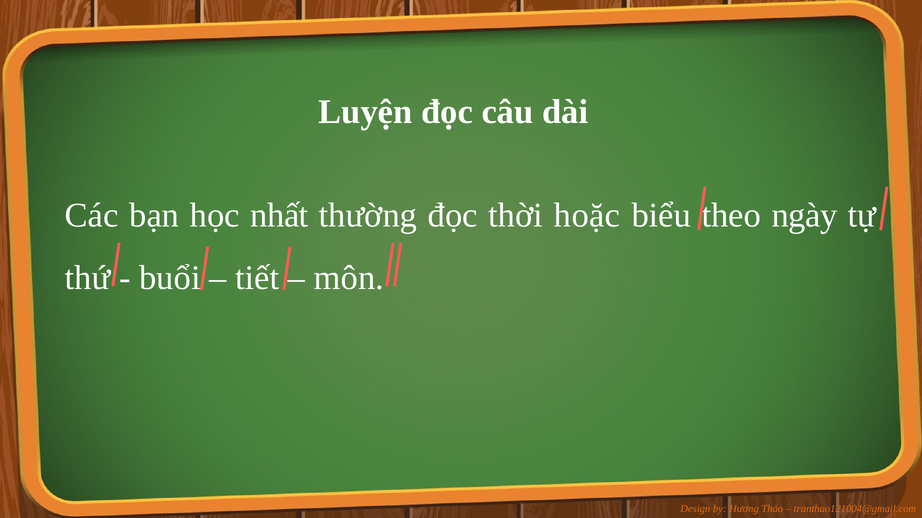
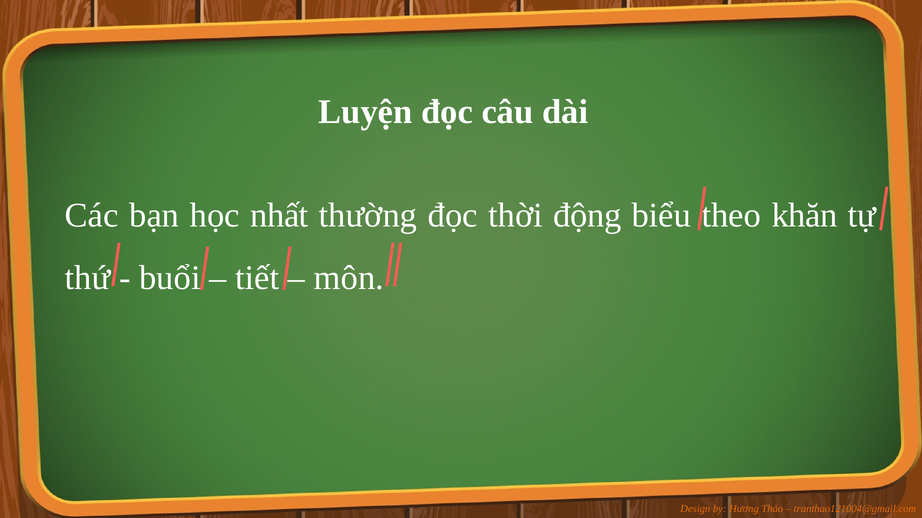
hoặc: hoặc -> động (587, 216)
ngày: ngày -> khăn (805, 216)
